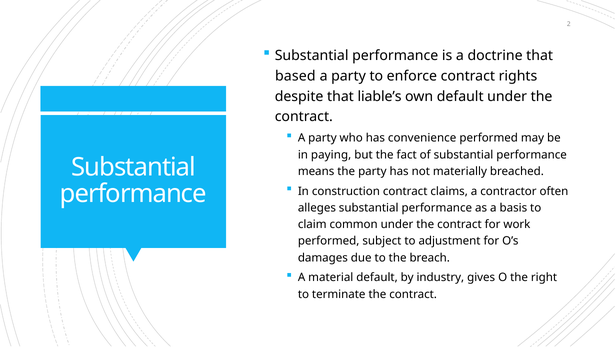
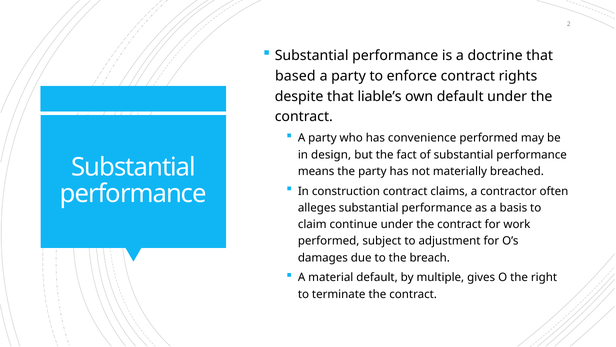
paying: paying -> design (331, 154)
common: common -> continue (354, 224)
industry: industry -> multiple (440, 277)
